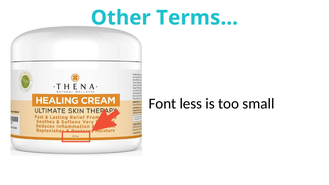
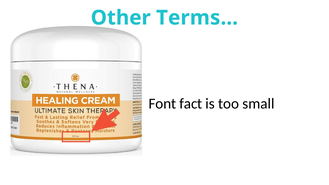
less: less -> fact (191, 104)
